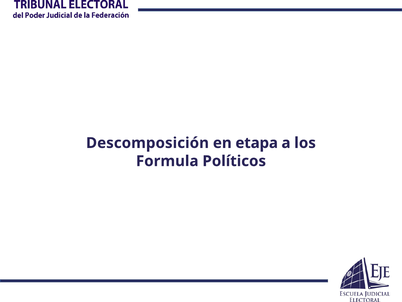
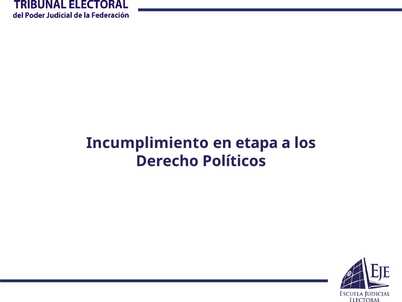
Descomposición: Descomposición -> Incumplimiento (147, 143)
Formula: Formula -> Derecho (167, 161)
